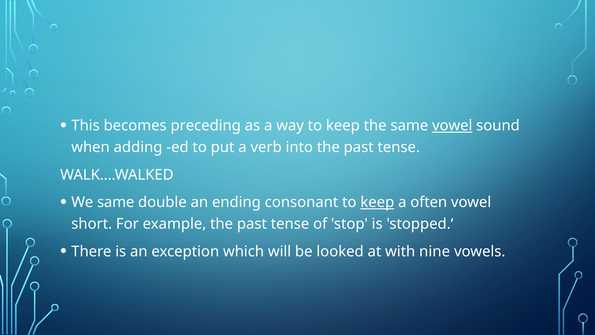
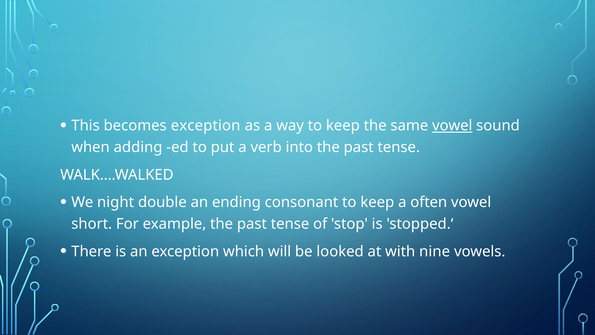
becomes preceding: preceding -> exception (206, 126)
We same: same -> night (116, 202)
keep underline: present -> none (377, 202)
